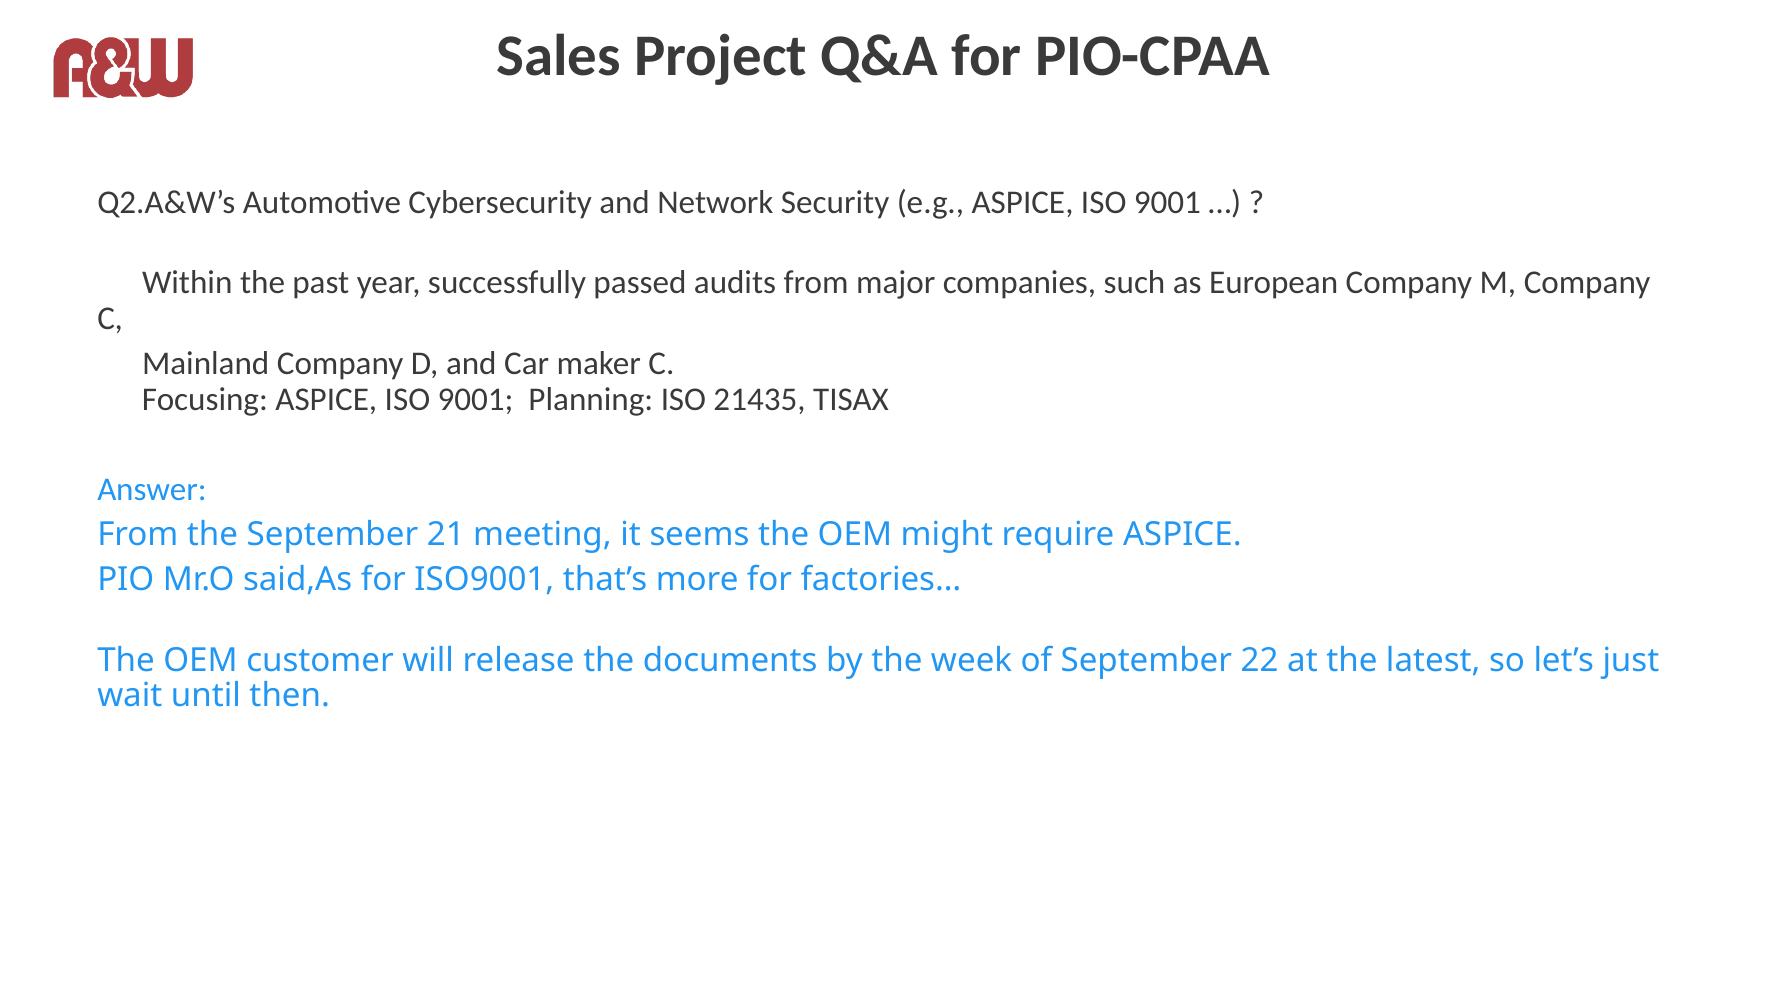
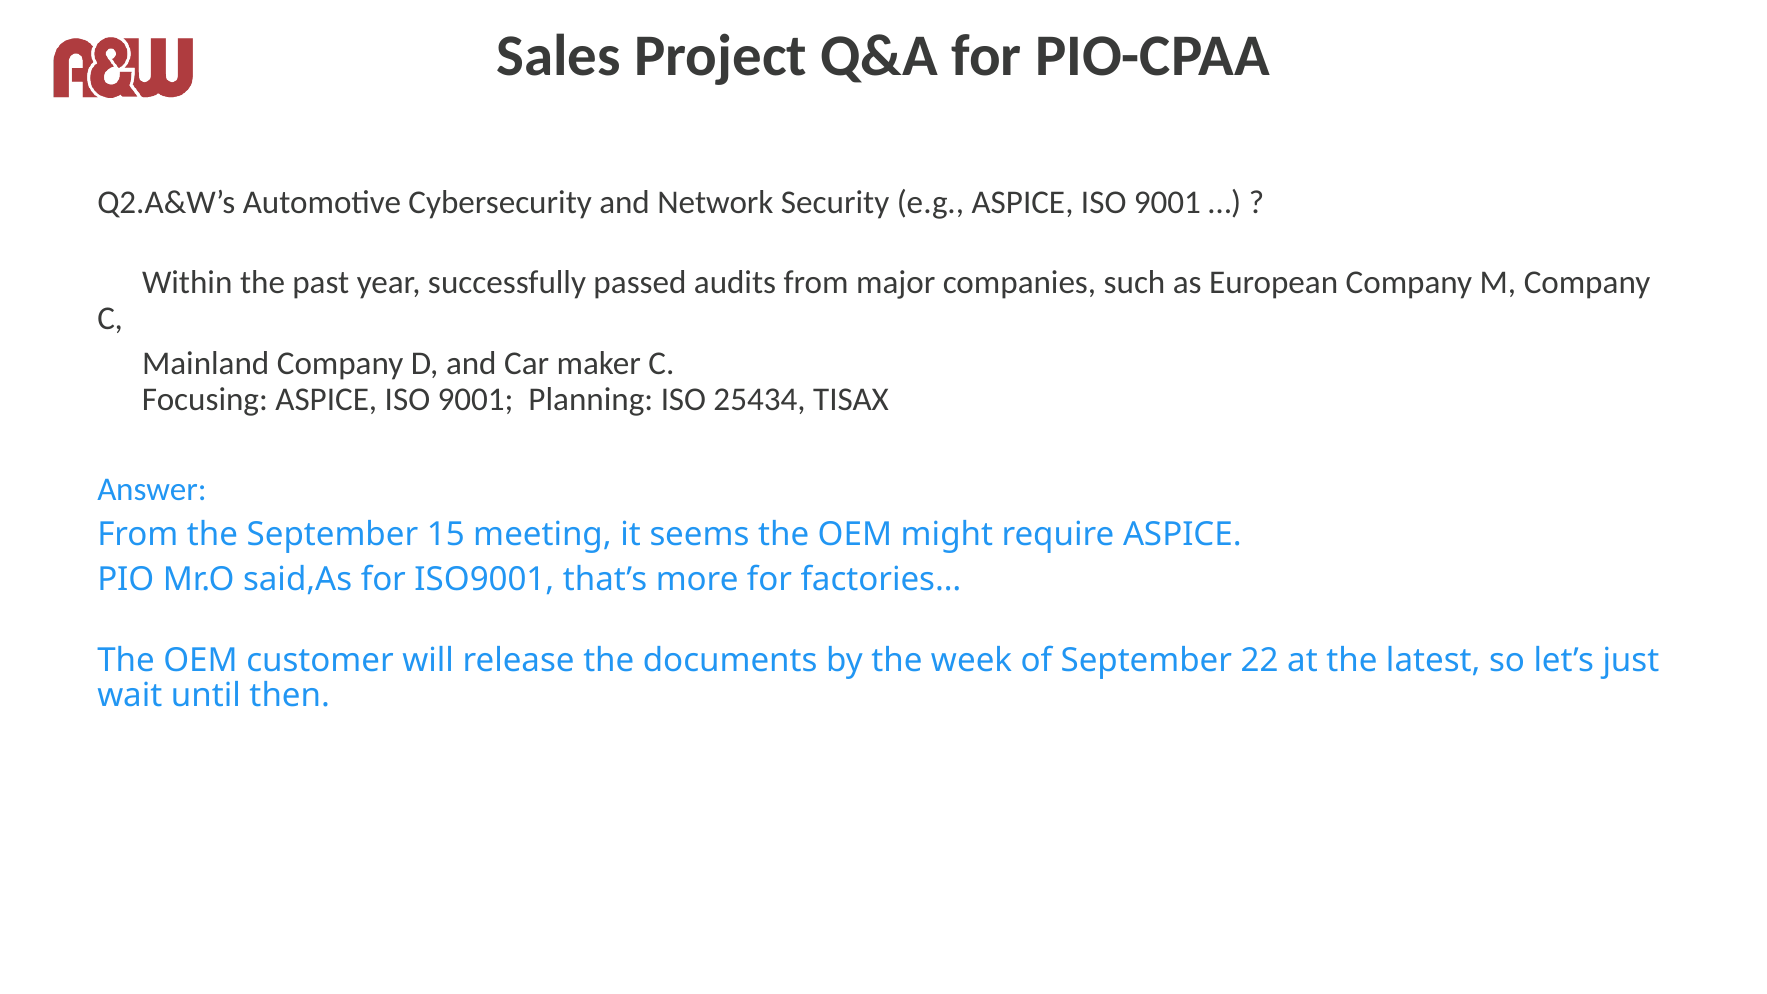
21435: 21435 -> 25434 (760, 400)
21: 21 -> 15 (446, 534)
